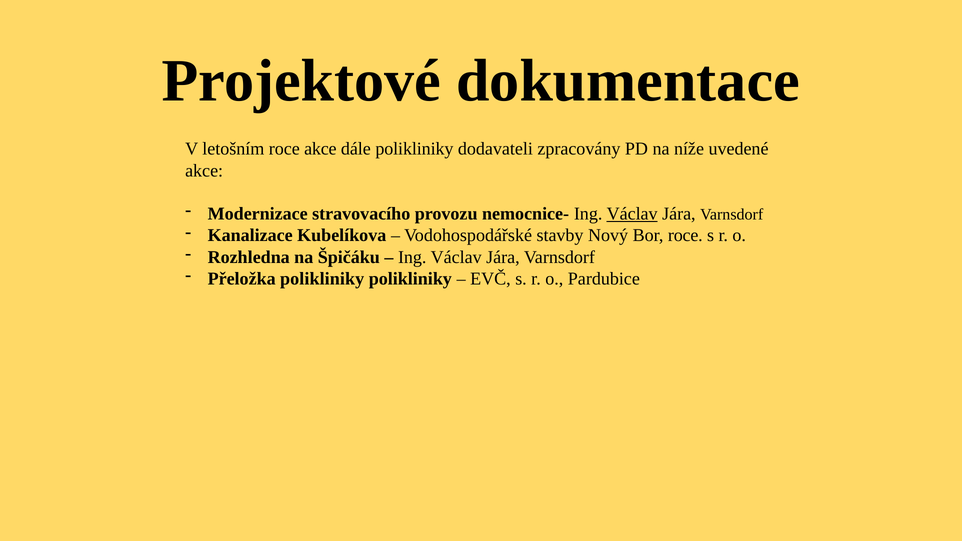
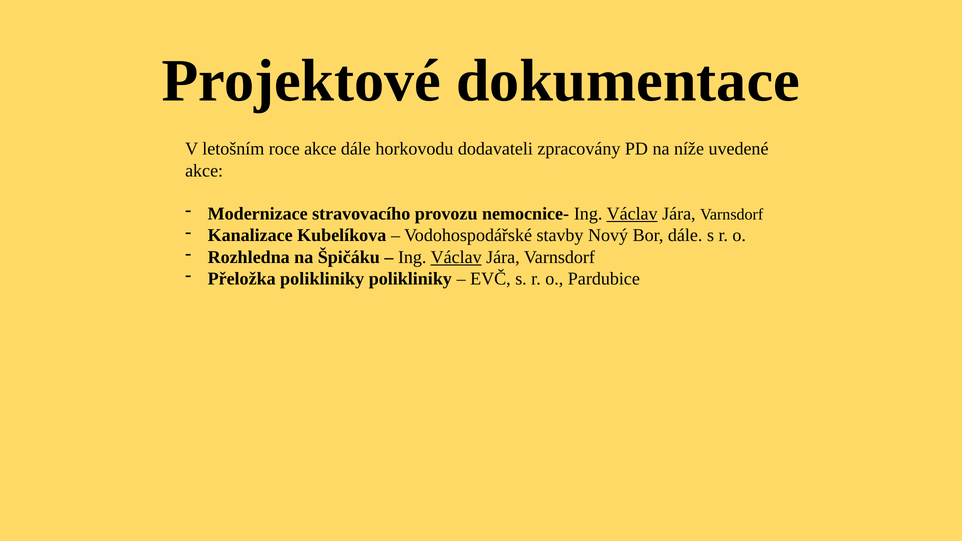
dále polikliniky: polikliniky -> horkovodu (414, 149)
Bor roce: roce -> dále (685, 236)
Václav underline: none -> present (456, 257)
